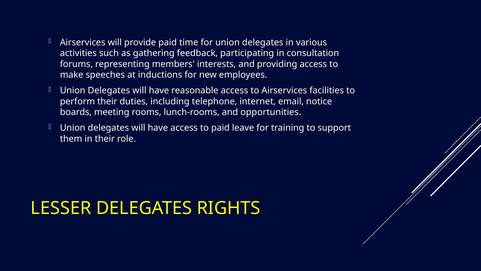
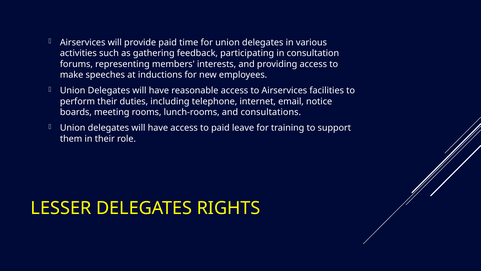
opportunities: opportunities -> consultations (271, 112)
